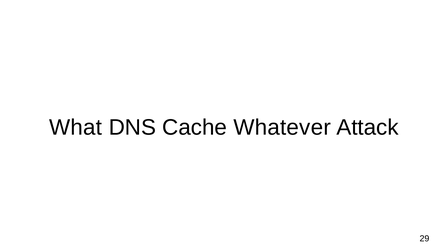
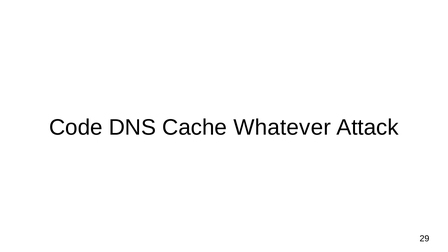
What: What -> Code (76, 128)
